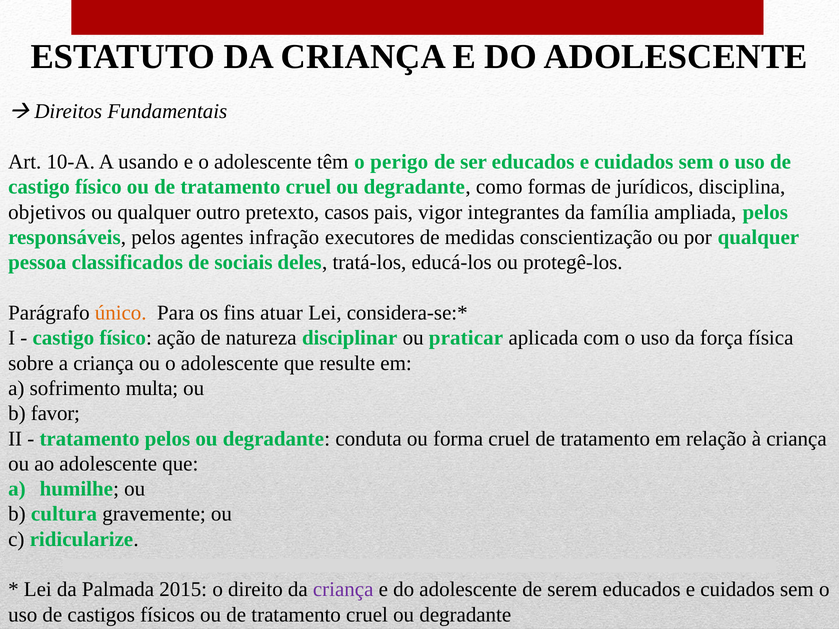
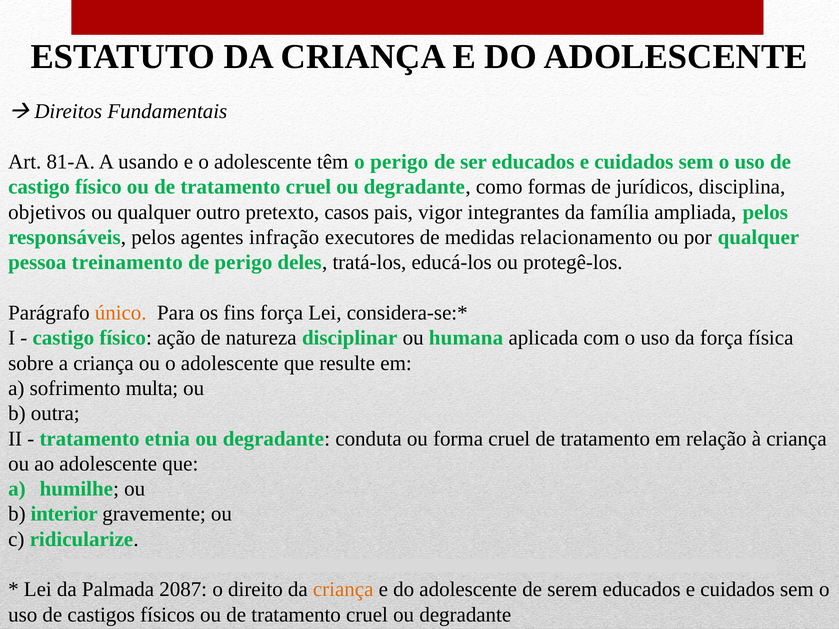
10-A: 10-A -> 81-A (71, 162)
conscientização: conscientização -> relacionamento (586, 237)
classificados: classificados -> treinamento (127, 263)
de sociais: sociais -> perigo (243, 263)
fins atuar: atuar -> força (282, 313)
praticar: praticar -> humana (466, 338)
favor: favor -> outra (55, 414)
tratamento pelos: pelos -> etnia (167, 439)
cultura: cultura -> interior (64, 514)
2015: 2015 -> 2087 (183, 590)
criança colour: purple -> orange (343, 590)
